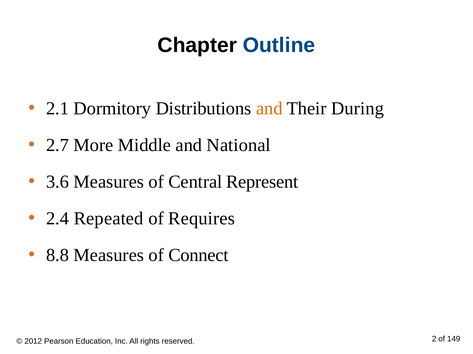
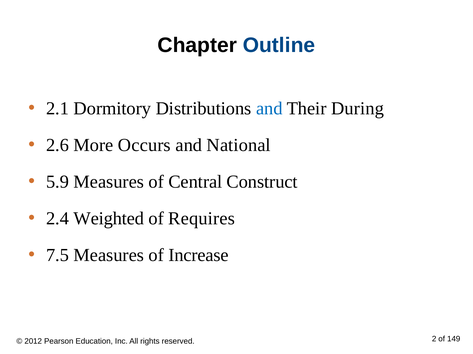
and colour: orange -> blue (269, 109)
2.7: 2.7 -> 2.6 (58, 145)
Middle: Middle -> Occurs (144, 145)
3.6: 3.6 -> 5.9 (58, 182)
Represent: Represent -> Construct (262, 182)
Repeated: Repeated -> Weighted (109, 219)
8.8: 8.8 -> 7.5 (58, 256)
Connect: Connect -> Increase (199, 256)
